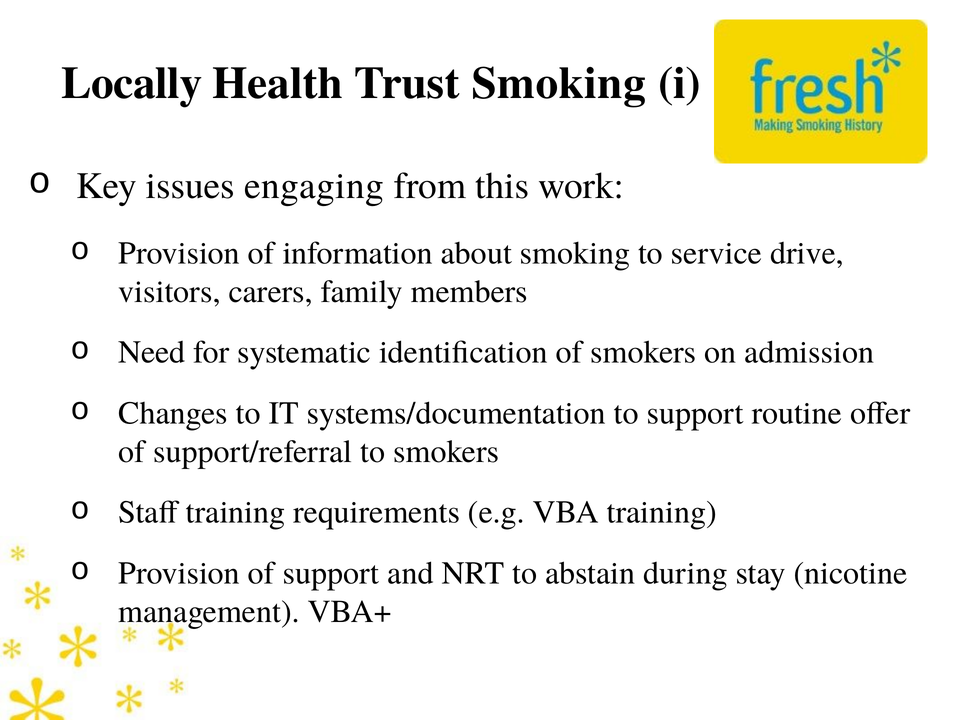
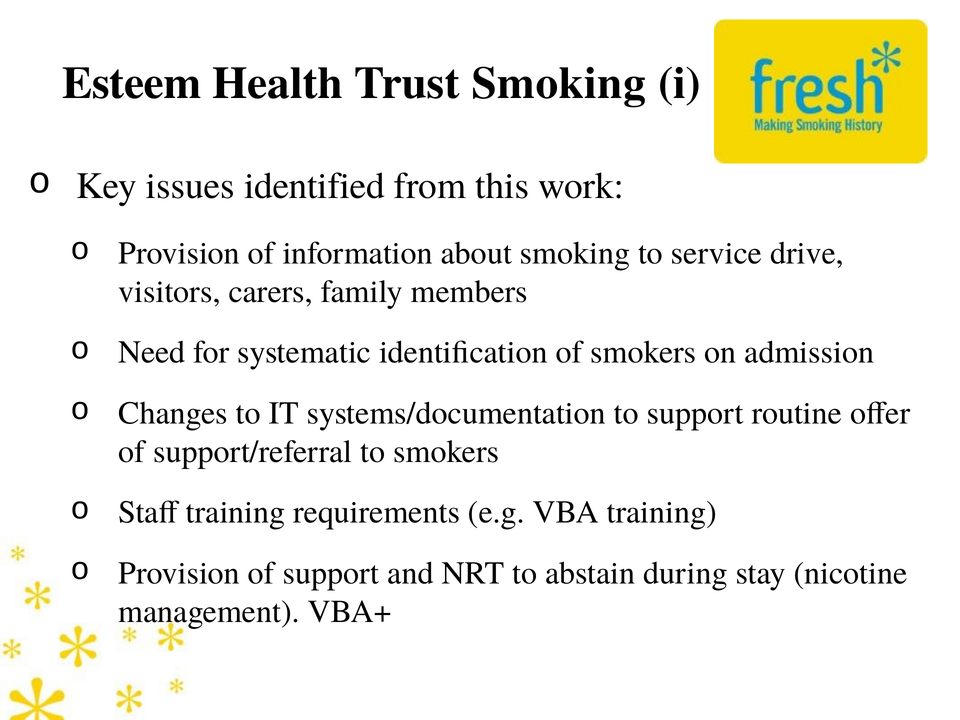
Locally: Locally -> Esteem (132, 83)
engaging: engaging -> identified (314, 186)
